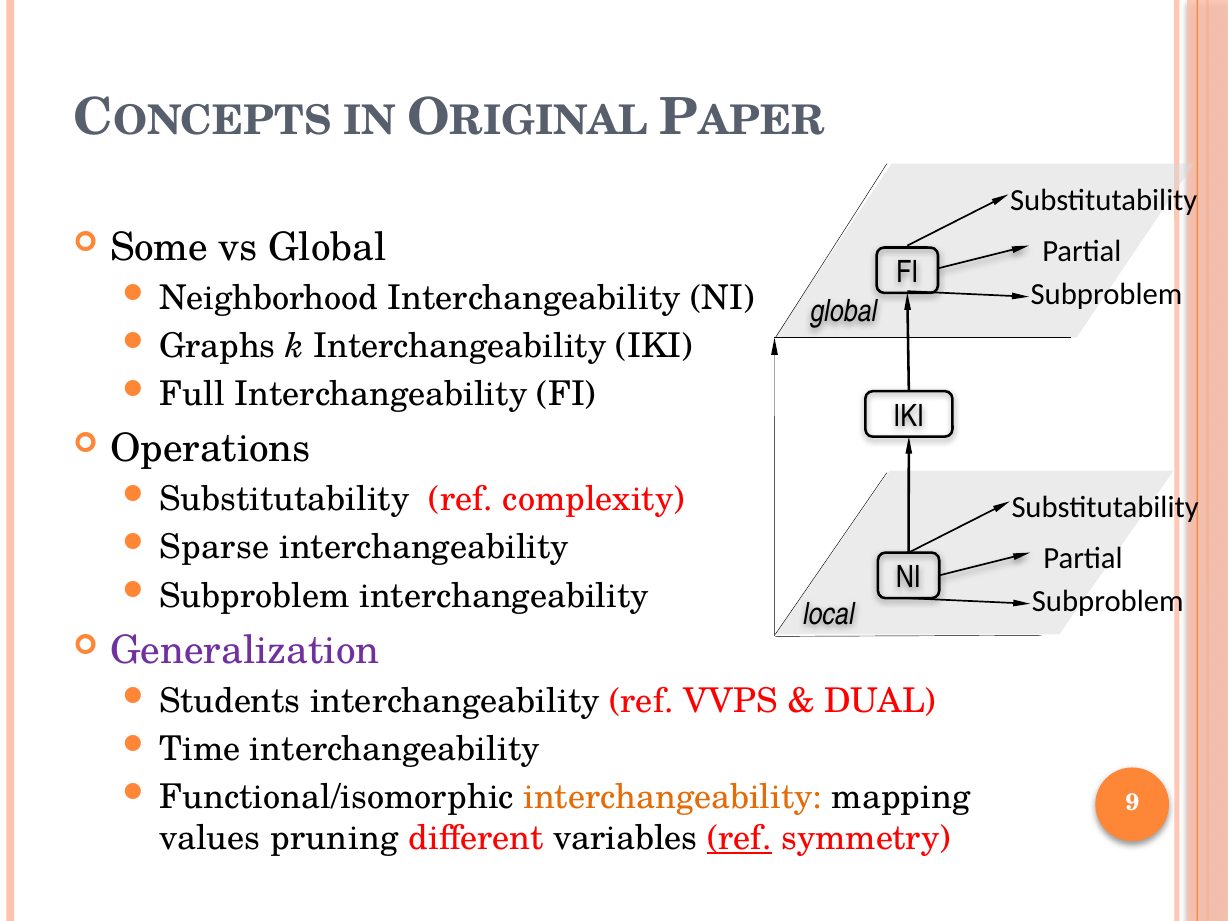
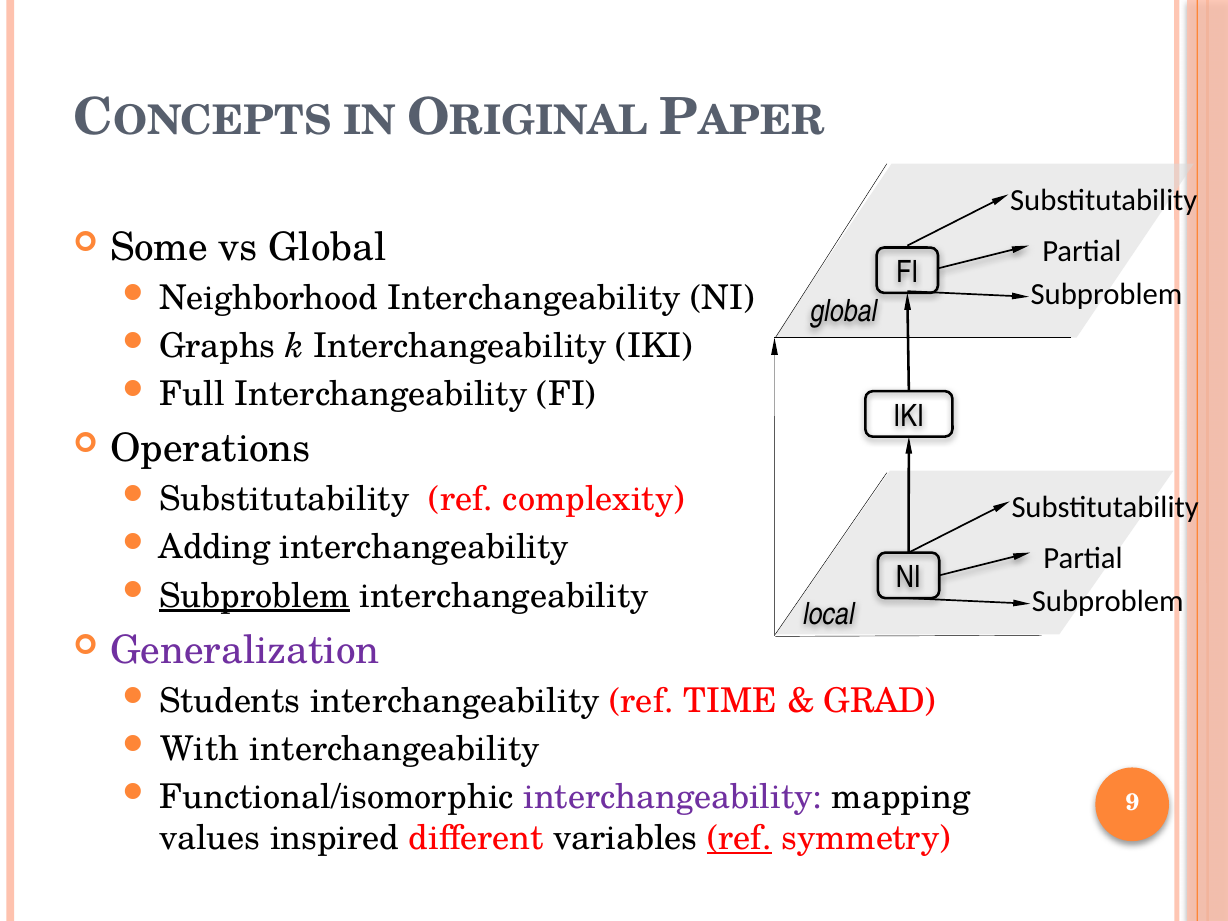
Sparse: Sparse -> Adding (215, 548)
Subproblem underline: none -> present (255, 596)
VVPS: VVPS -> TIME (730, 701)
DUAL: DUAL -> GRAD (880, 701)
Time: Time -> With (200, 749)
interchangeability colour: orange -> purple (673, 797)
pruning: pruning -> inspired (335, 838)
